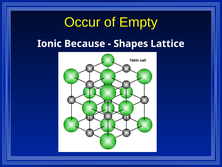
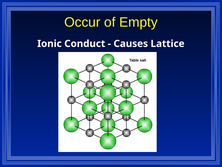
Because: Because -> Conduct (85, 44)
Shapes: Shapes -> Causes (131, 44)
